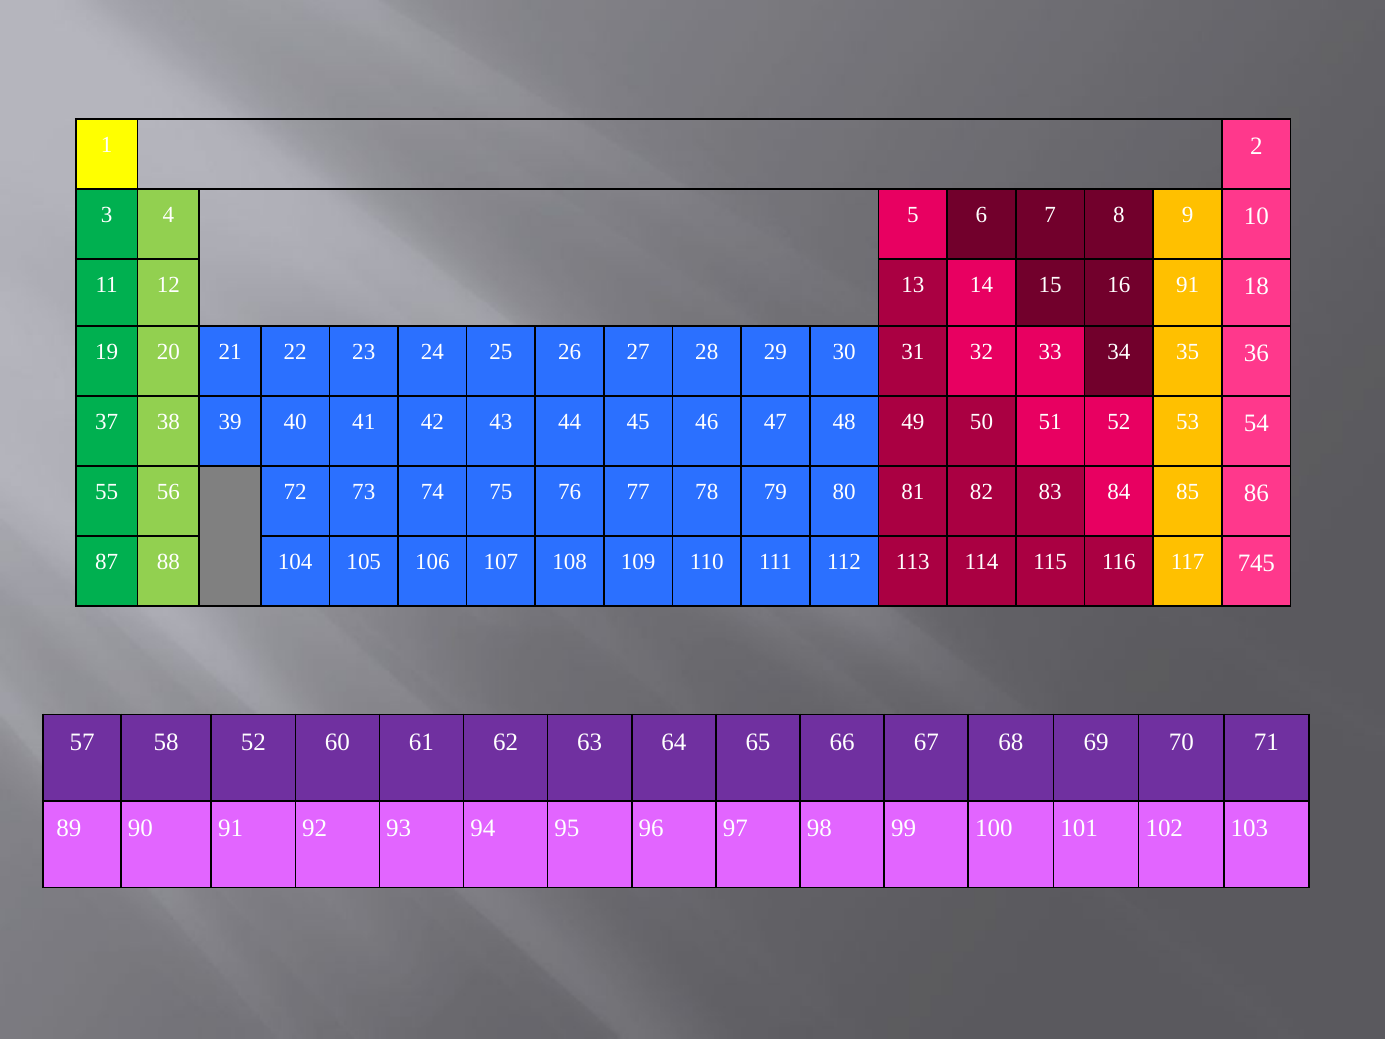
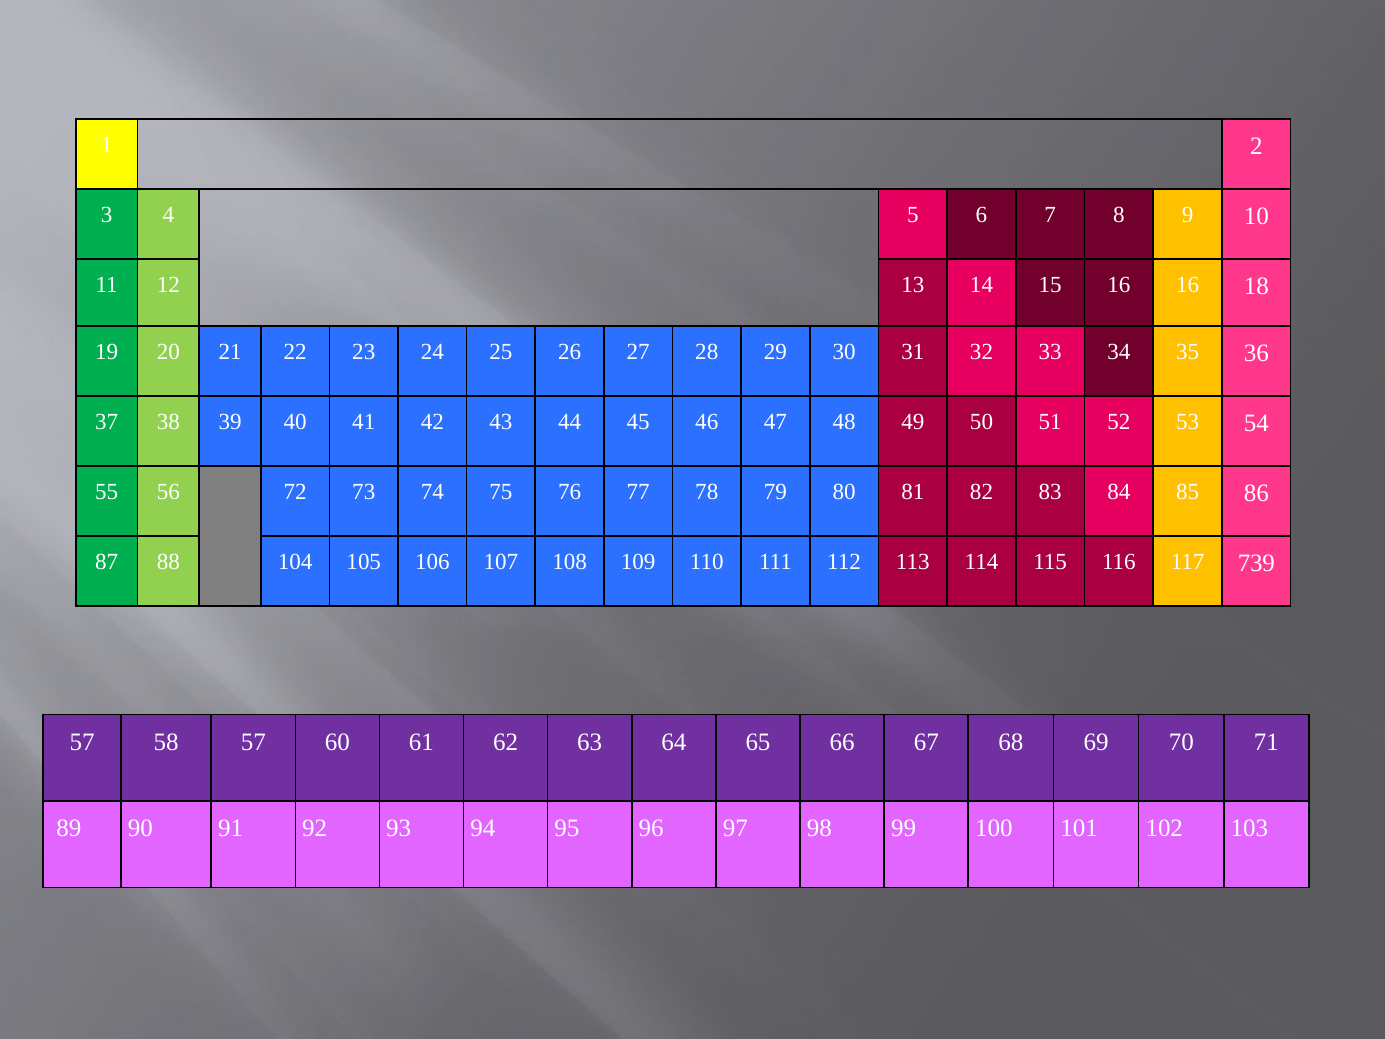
16 91: 91 -> 16 (1188, 285)
745: 745 -> 739 (1256, 563)
58 52: 52 -> 57 (253, 742)
